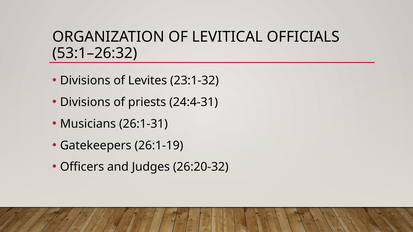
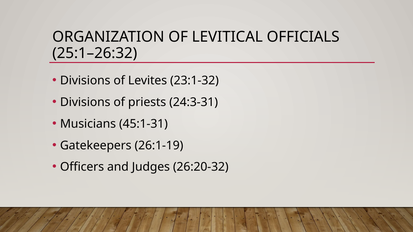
53:1–26:32: 53:1–26:32 -> 25:1–26:32 (95, 53)
24:4-31: 24:4-31 -> 24:3-31 (194, 102)
26:1-31: 26:1-31 -> 45:1-31 (143, 124)
